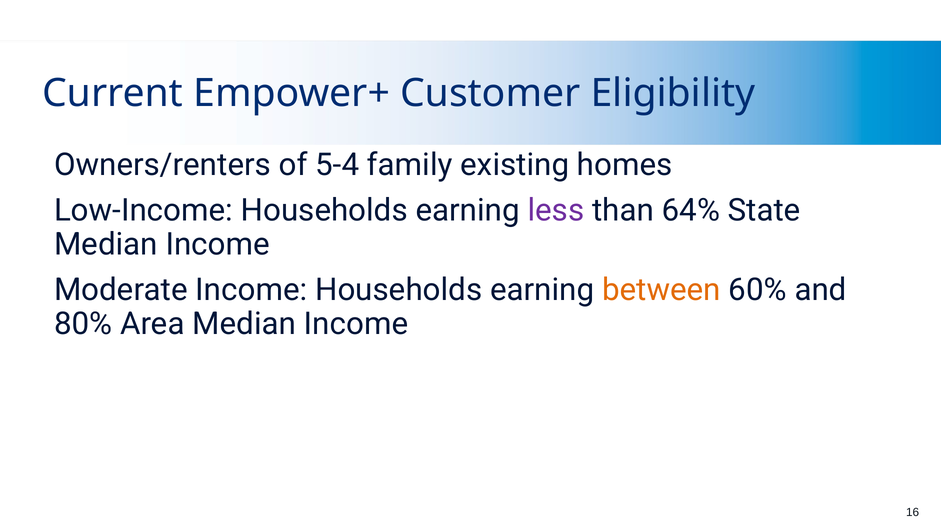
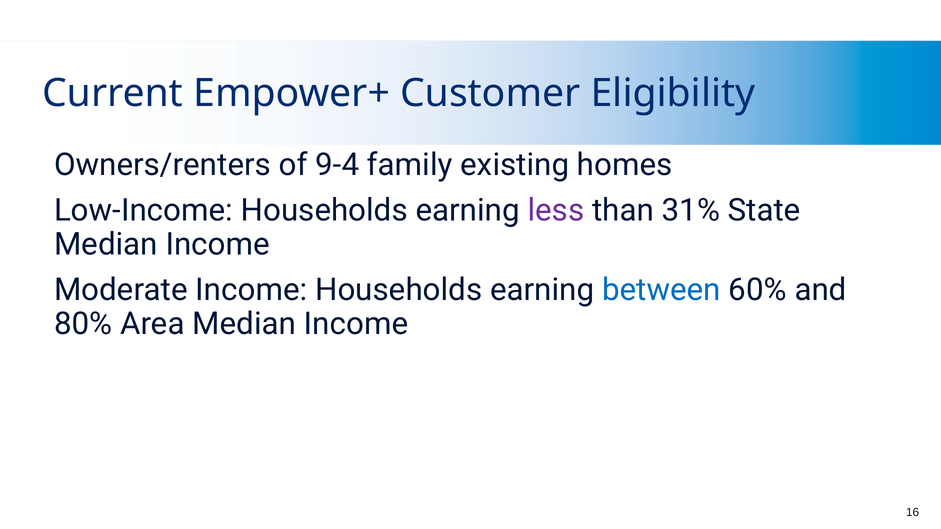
5-4: 5-4 -> 9-4 (337, 165)
64%: 64% -> 31% (691, 211)
between colour: orange -> blue (661, 290)
